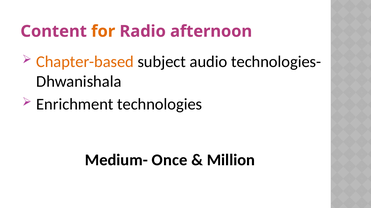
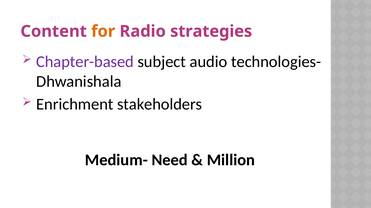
afternoon: afternoon -> strategies (211, 31)
Chapter-based colour: orange -> purple (85, 62)
technologies: technologies -> stakeholders (160, 105)
Once: Once -> Need (170, 161)
